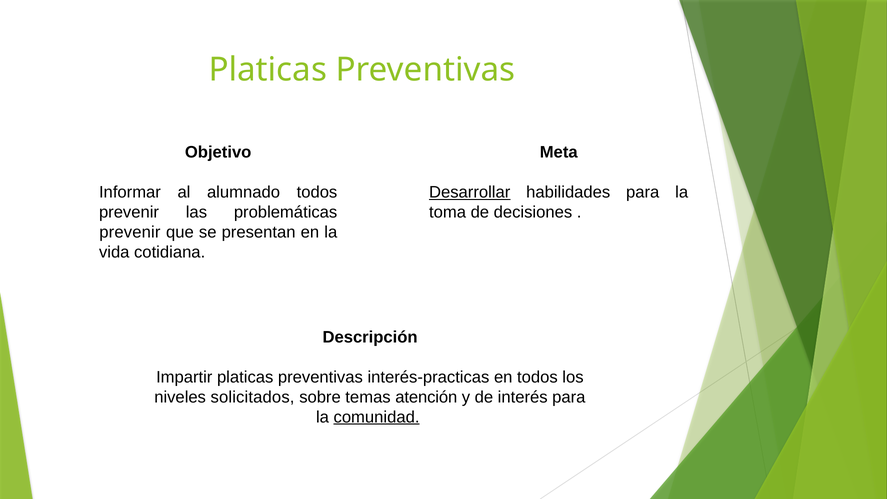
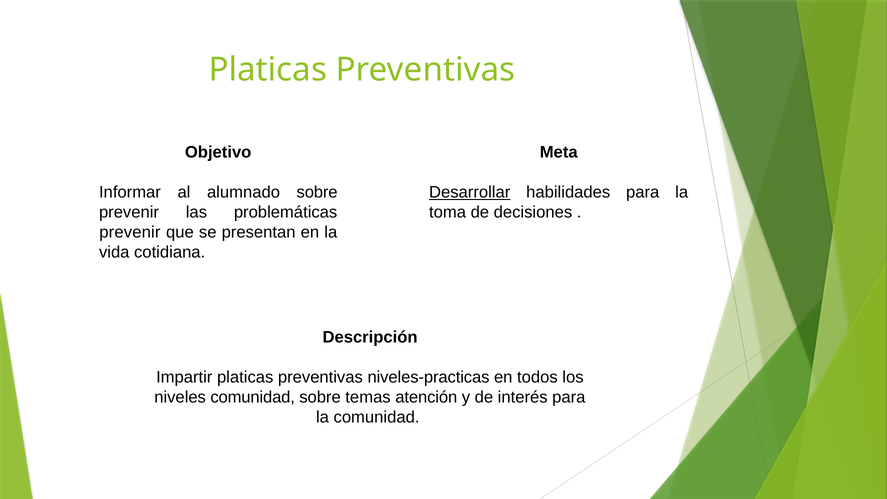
alumnado todos: todos -> sobre (317, 192)
interés-practicas: interés-practicas -> niveles-practicas (429, 377)
niveles solicitados: solicitados -> comunidad (253, 397)
comunidad underline: present -> none (377, 417)
